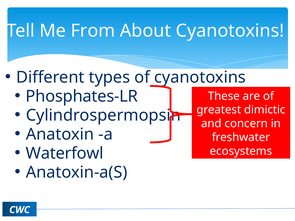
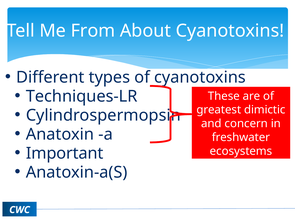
Phosphates-LR: Phosphates-LR -> Techniques-LR (82, 96)
Waterfowl: Waterfowl -> Important (65, 153)
